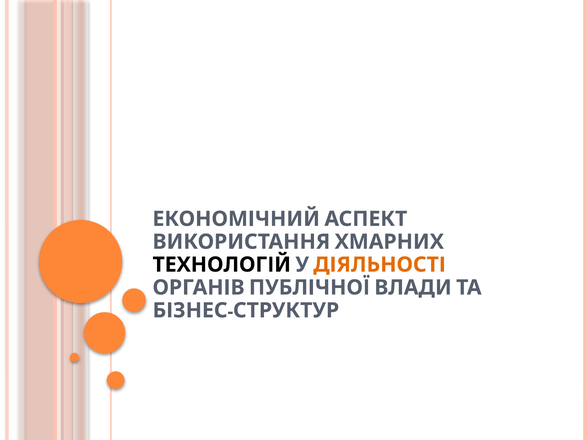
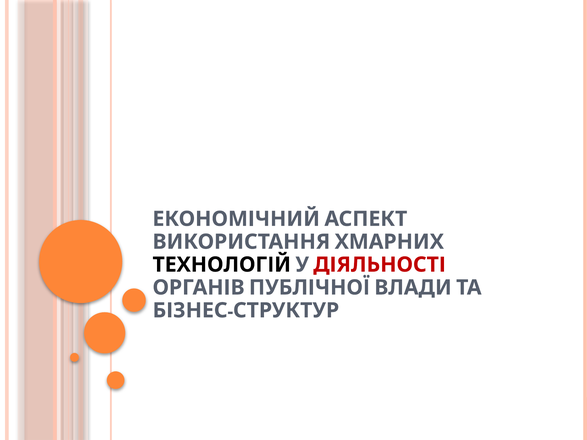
ДІЯЛЬНОСТІ colour: orange -> red (379, 265)
